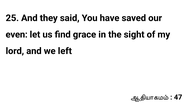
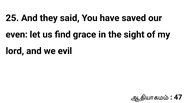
left: left -> evil (65, 51)
